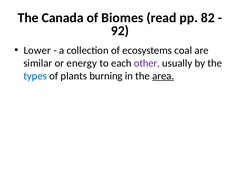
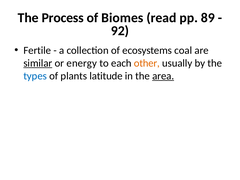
Canada: Canada -> Process (63, 18)
82: 82 -> 89 (208, 18)
Lower: Lower -> Fertile (37, 50)
similar underline: none -> present (38, 63)
other colour: purple -> orange (147, 63)
burning: burning -> latitude (106, 76)
